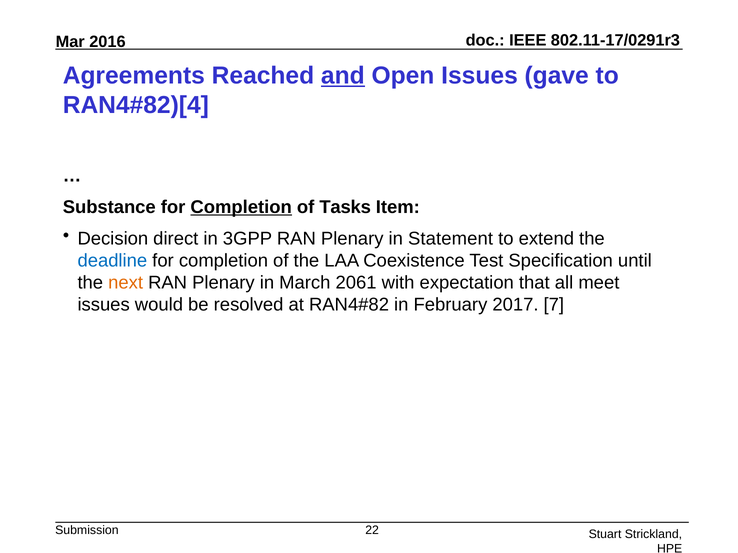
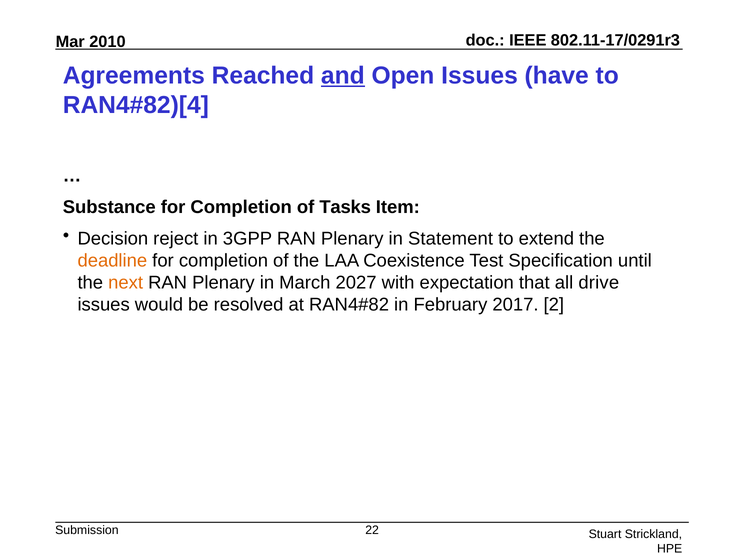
2016: 2016 -> 2010 (107, 42)
gave: gave -> have (557, 76)
Completion underline: present -> none (241, 207)
direct: direct -> reject (176, 239)
deadline colour: blue -> orange (112, 261)
2061: 2061 -> 2027 (356, 283)
meet: meet -> drive (599, 283)
7: 7 -> 2 (554, 305)
